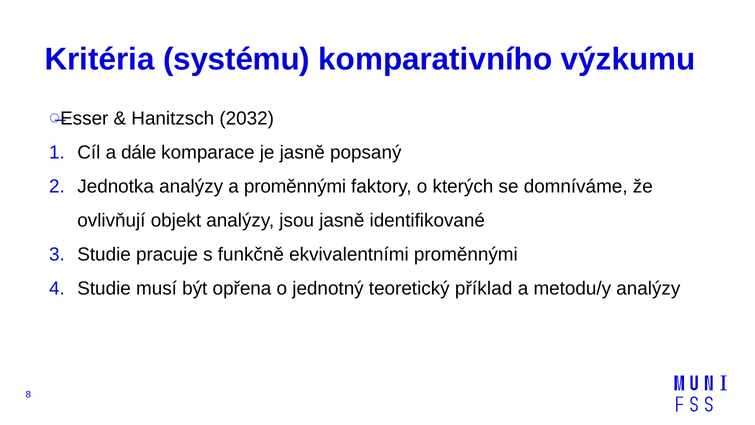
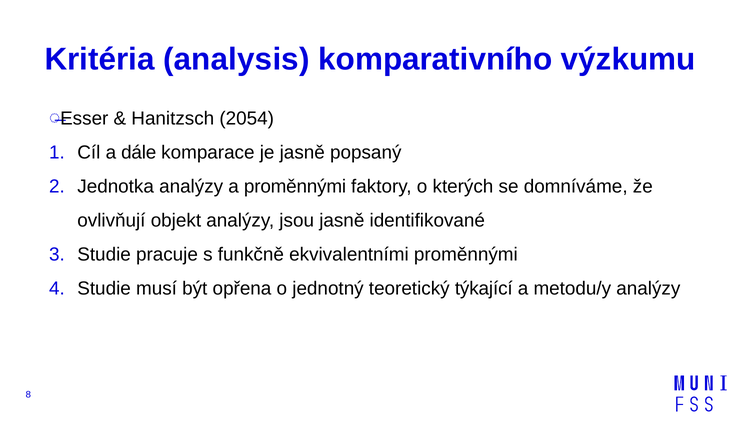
systému: systému -> analysis (236, 59)
2032: 2032 -> 2054 (247, 119)
příklad: příklad -> týkající (484, 288)
